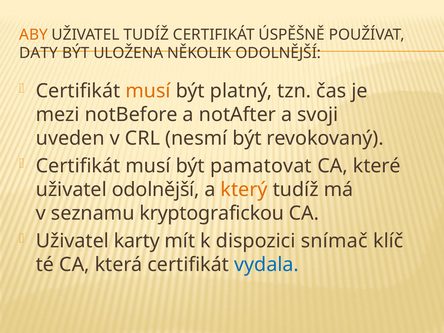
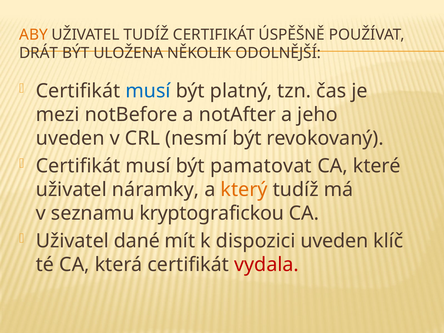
DATY: DATY -> DRÁT (39, 53)
musí colour: orange -> blue (148, 91)
svoji: svoji -> jeho (318, 115)
uživatel odolnější: odolnější -> náramky (156, 190)
karty: karty -> dané (137, 241)
dispozici snímač: snímač -> uveden (334, 241)
vydala colour: blue -> red (267, 265)
